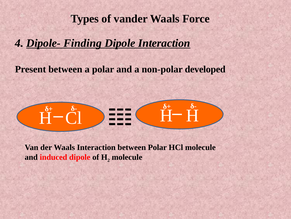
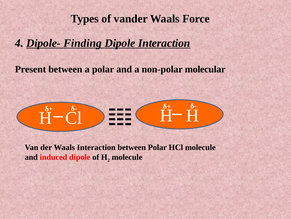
developed: developed -> molecular (205, 69)
